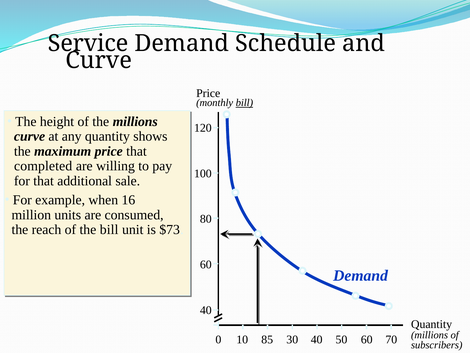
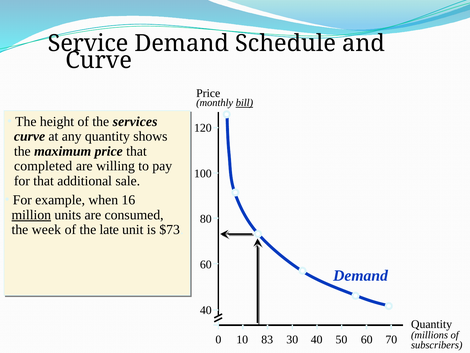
the millions: millions -> services (135, 121)
million underline: none -> present (31, 215)
reach: reach -> week (46, 229)
the bill: bill -> late (109, 229)
85: 85 -> 83 (267, 339)
